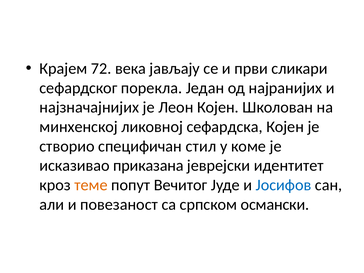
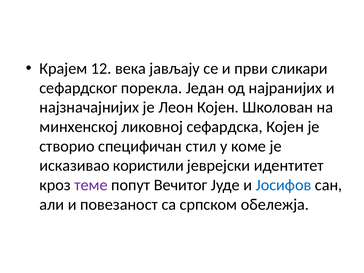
72: 72 -> 12 (101, 69)
приказана: приказана -> користили (148, 166)
теме colour: orange -> purple (91, 185)
османски: османски -> обележја (275, 204)
